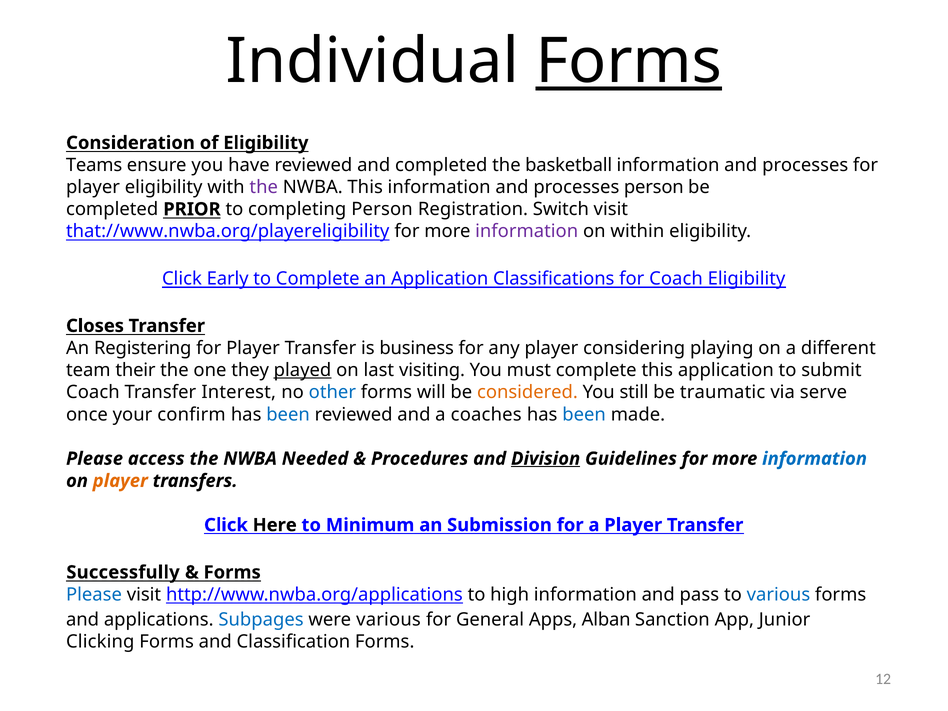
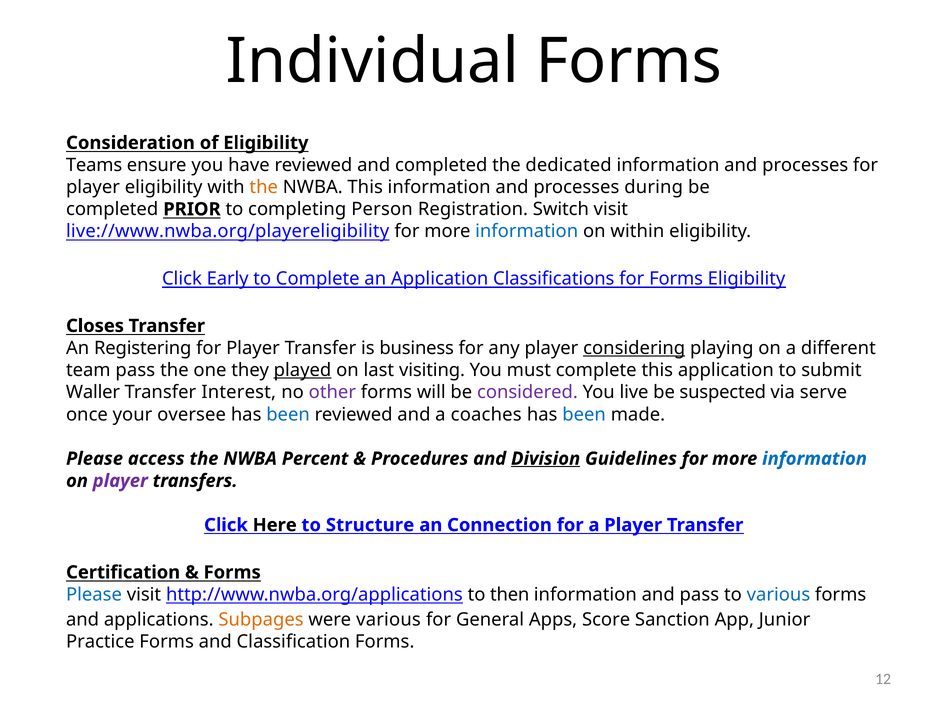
Forms underline: present -> none (629, 61)
basketball: basketball -> dedicated (569, 165)
the colour: purple -> orange (264, 187)
processes person: person -> during (654, 187)
that://www.nwba.org/playereligibility: that://www.nwba.org/playereligibility -> live://www.nwba.org/playereligibility (228, 231)
information colour: purple -> blue (527, 231)
for Coach: Coach -> Forms (676, 279)
considering underline: none -> present (634, 348)
team their: their -> pass (135, 370)
Coach: Coach -> Waller (93, 392)
other colour: blue -> purple (332, 392)
considered colour: orange -> purple (527, 392)
still: still -> live (634, 392)
traumatic: traumatic -> suspected (723, 392)
confirm: confirm -> oversee (192, 414)
Needed: Needed -> Percent (315, 459)
player colour: orange -> purple (120, 481)
Minimum: Minimum -> Structure (370, 525)
Submission: Submission -> Connection (499, 525)
Successfully: Successfully -> Certification (123, 572)
high: high -> then (510, 594)
Subpages colour: blue -> orange (261, 620)
Alban: Alban -> Score (606, 620)
Clicking: Clicking -> Practice (100, 642)
